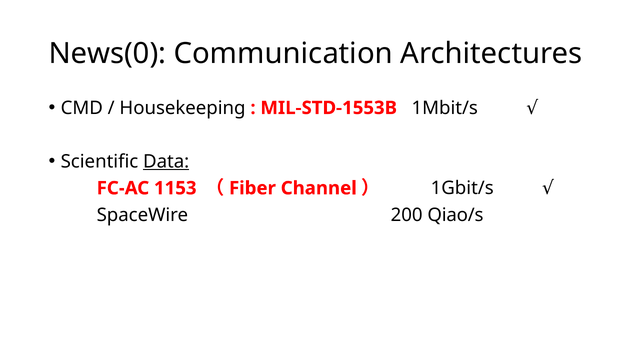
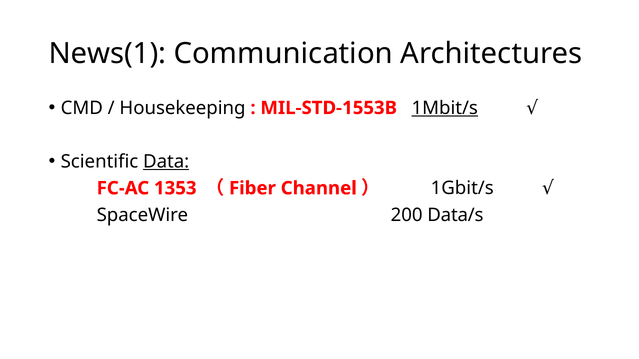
News(0: News(0 -> News(1 (107, 54)
1Mbit/s underline: none -> present (445, 108)
1153: 1153 -> 1353 (175, 188)
Qiao/s: Qiao/s -> Data/s (455, 215)
